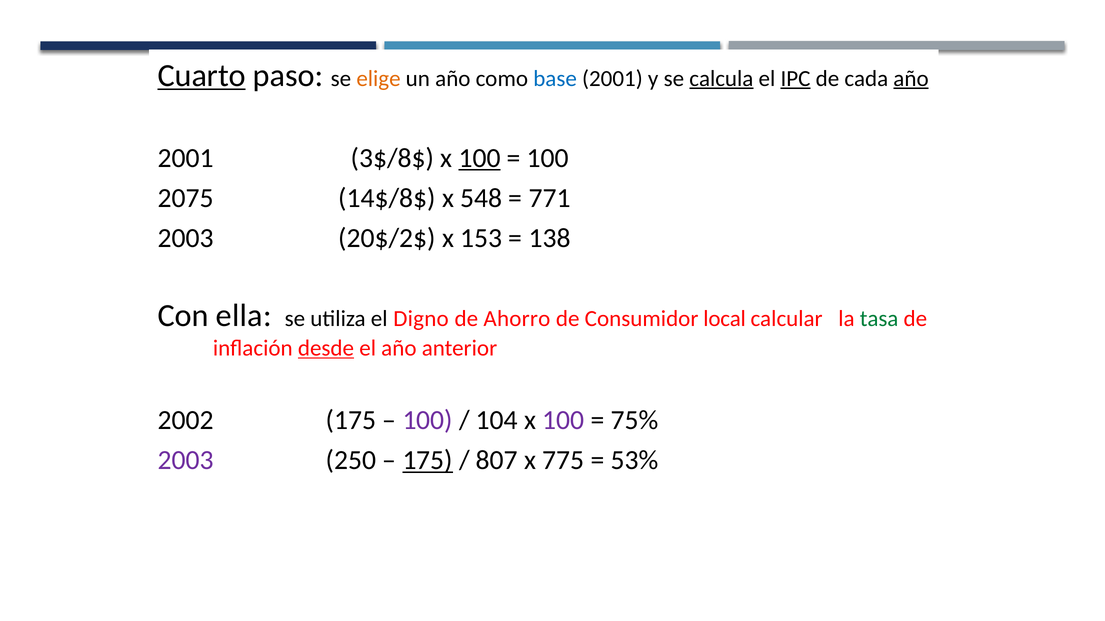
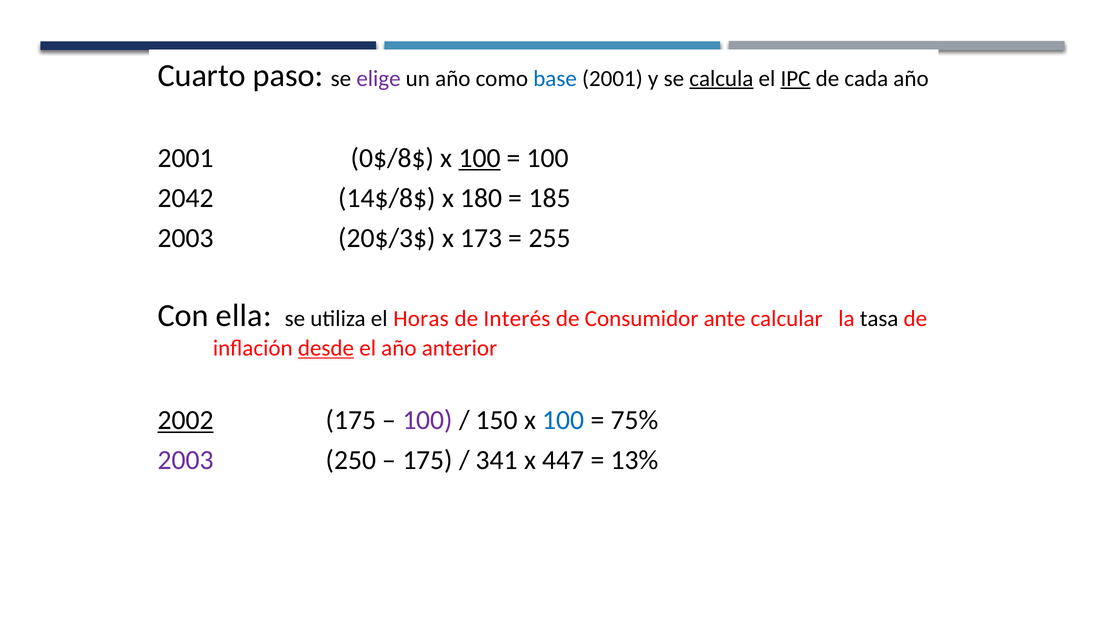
Cuarto underline: present -> none (202, 75)
elige colour: orange -> purple (378, 79)
año underline: present -> none (911, 79)
3$/8$: 3$/8$ -> 0$/8$ (393, 158)
2075: 2075 -> 2042 (186, 198)
548: 548 -> 180 (481, 198)
771: 771 -> 185 (550, 198)
20$/2$: 20$/2$ -> 20$/3$ (387, 238)
153: 153 -> 173 (481, 238)
138: 138 -> 255 (550, 238)
Digno: Digno -> Horas (421, 319)
Ahorro: Ahorro -> Interés (517, 319)
local: local -> ante (725, 319)
tasa colour: green -> black (879, 319)
2002 underline: none -> present (186, 421)
104: 104 -> 150 (497, 421)
100 colour: purple -> blue (563, 421)
175 underline: present -> none (428, 461)
807: 807 -> 341 (497, 461)
775: 775 -> 447 (563, 461)
53%: 53% -> 13% (634, 461)
